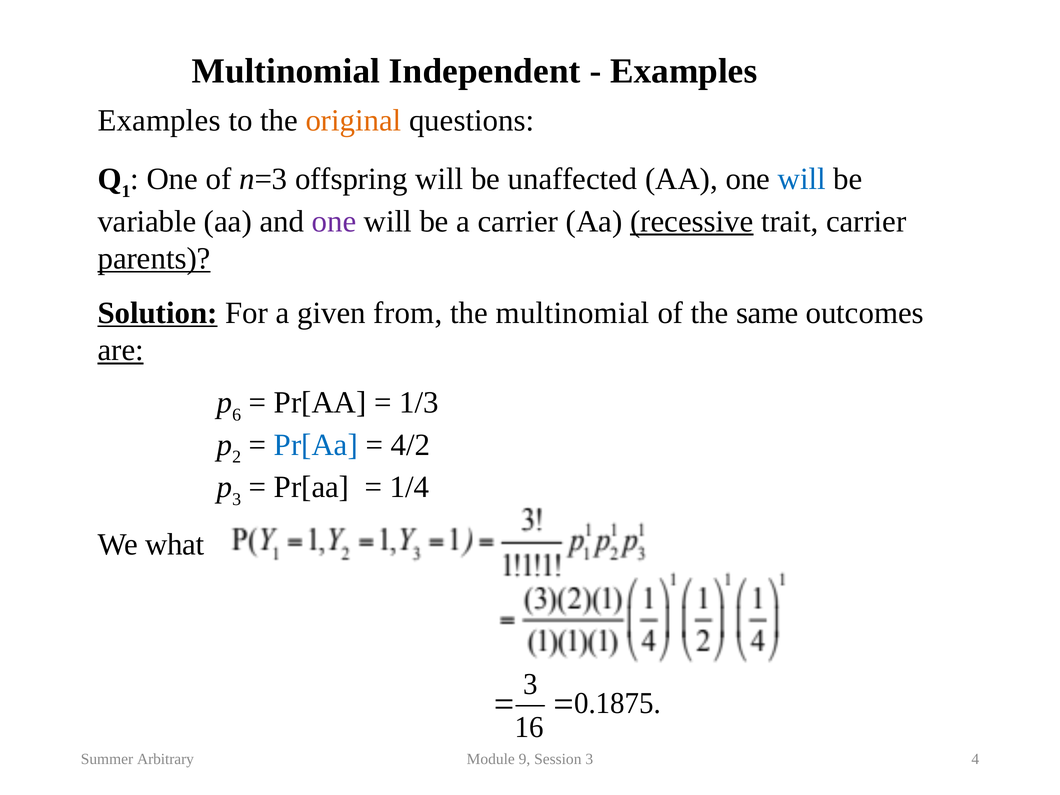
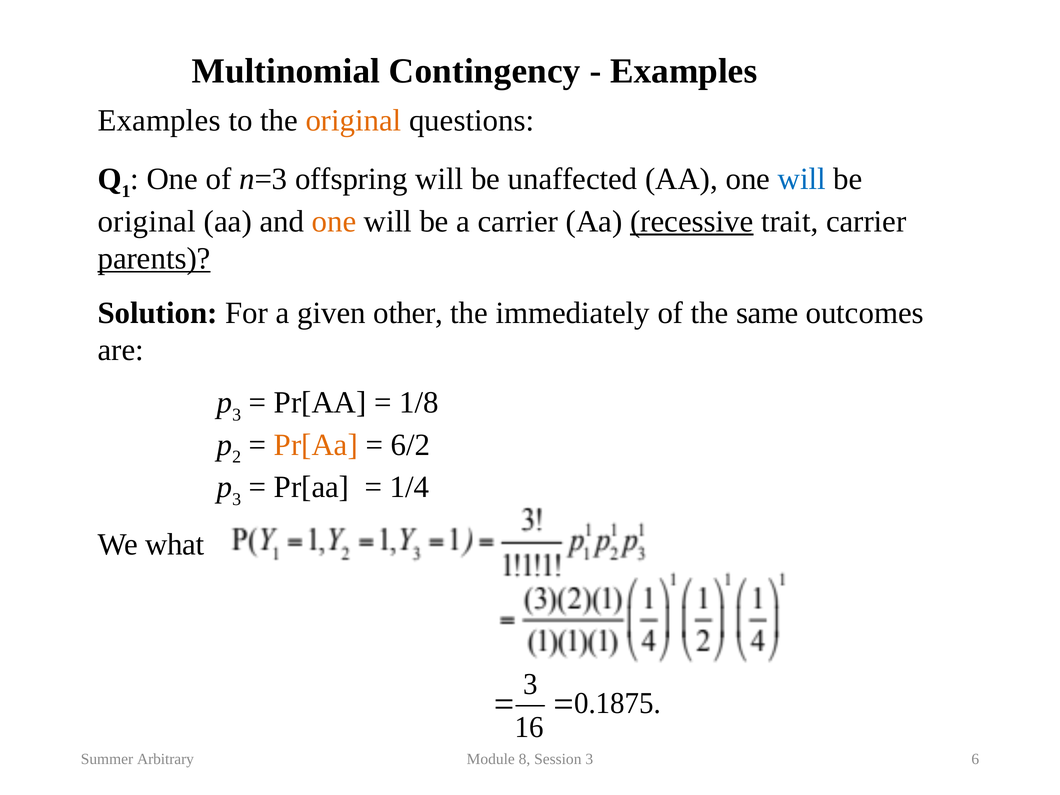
Independent: Independent -> Contingency (485, 71)
variable: variable -> original (147, 221)
one colour: purple -> orange (334, 221)
Solution underline: present -> none (158, 313)
from: from -> other (408, 313)
the multinomial: multinomial -> immediately (573, 313)
are underline: present -> none (121, 350)
6: 6 -> 3 (237, 415)
1/3: 1/3 -> 1/8 (419, 403)
Pr[Aa colour: blue -> orange (316, 445)
4/2: 4/2 -> 6/2 (410, 445)
9: 9 -> 8 (524, 759)
4: 4 -> 6 (975, 759)
